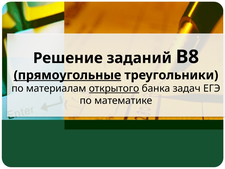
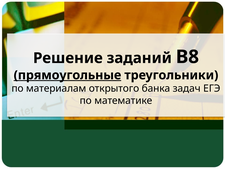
открытого underline: present -> none (114, 88)
